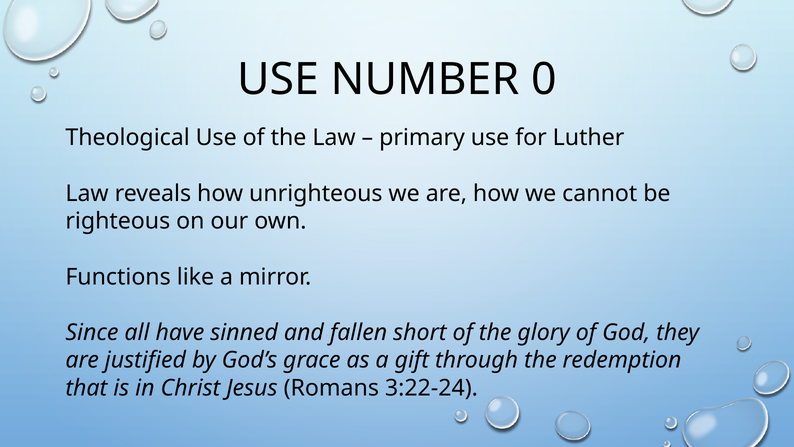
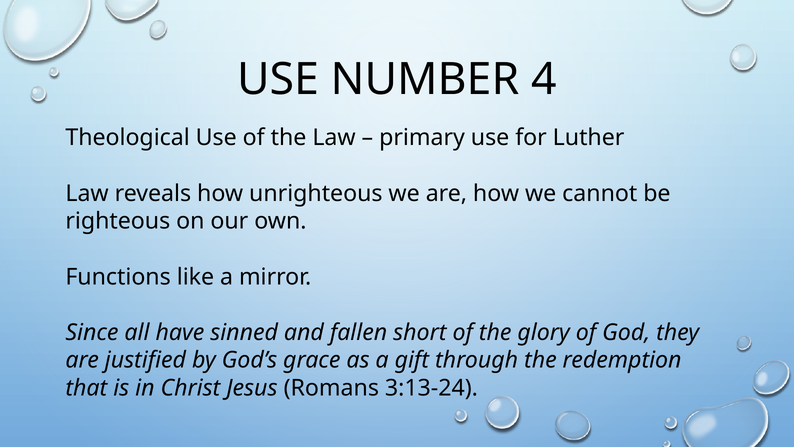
0: 0 -> 4 (544, 79)
3:22-24: 3:22-24 -> 3:13-24 (431, 388)
